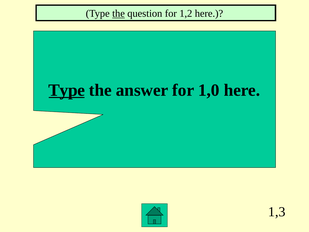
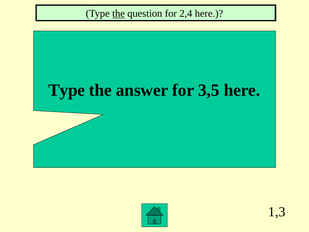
1,2: 1,2 -> 2,4 (186, 14)
Type underline: present -> none (67, 90)
1,0: 1,0 -> 3,5 (209, 90)
